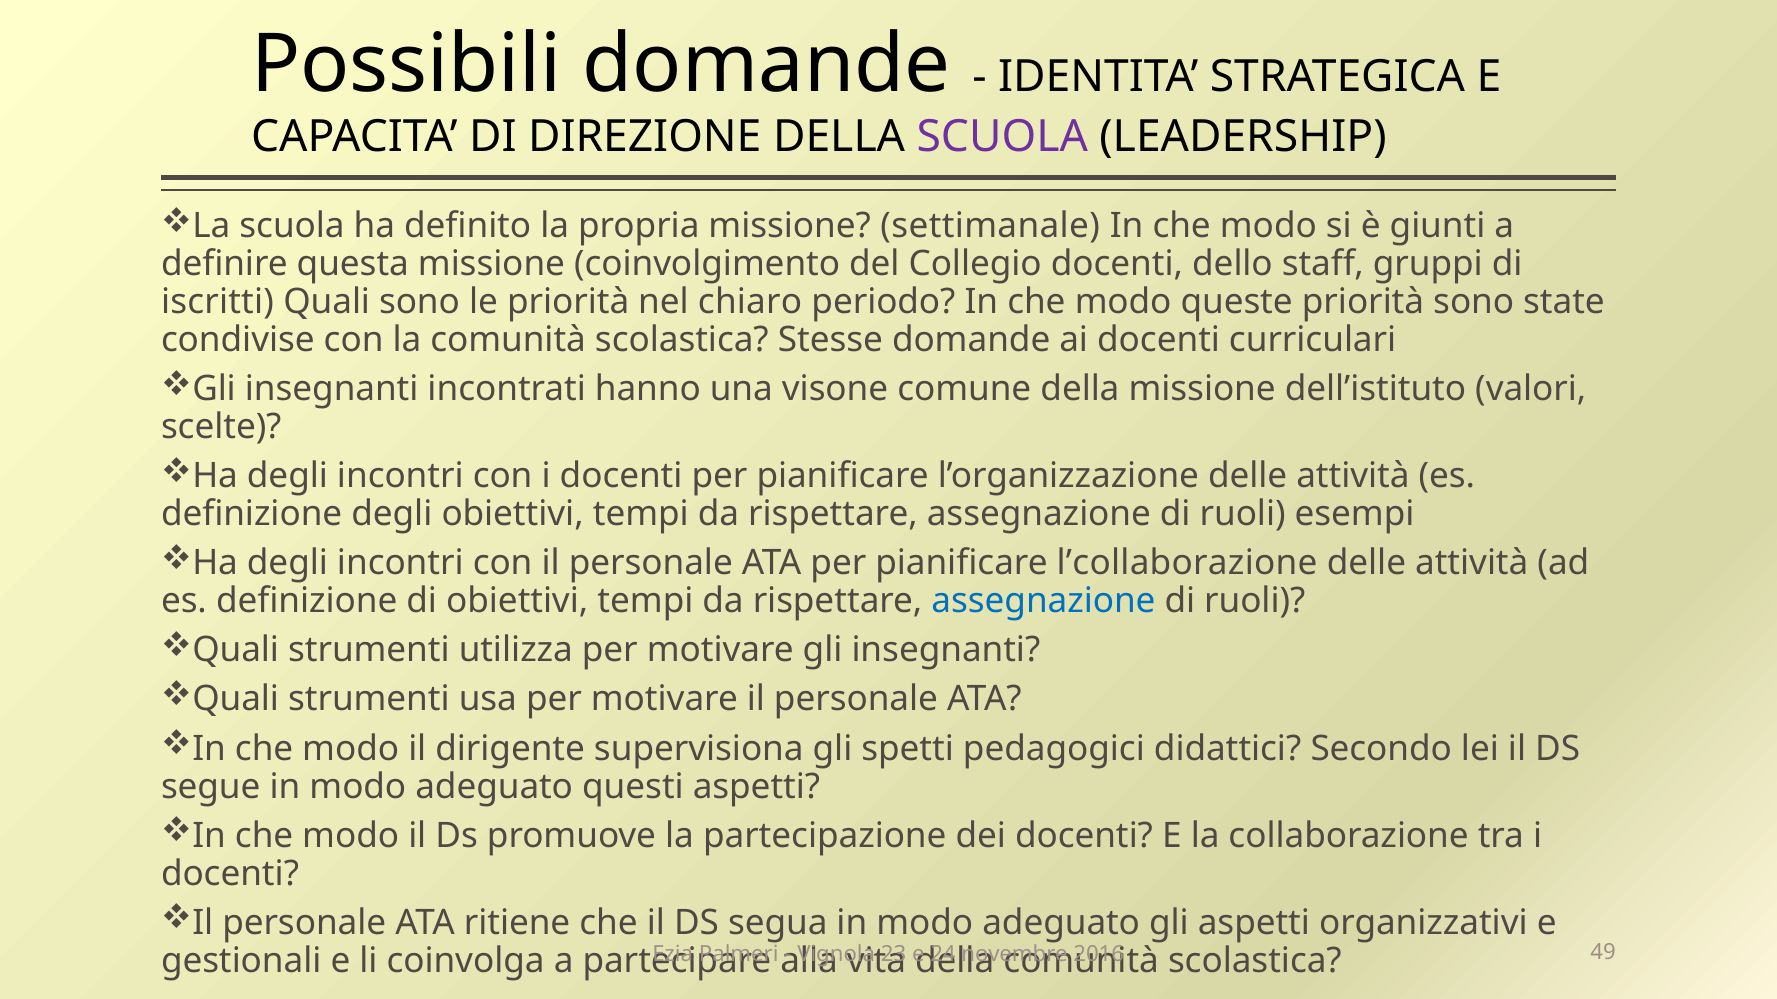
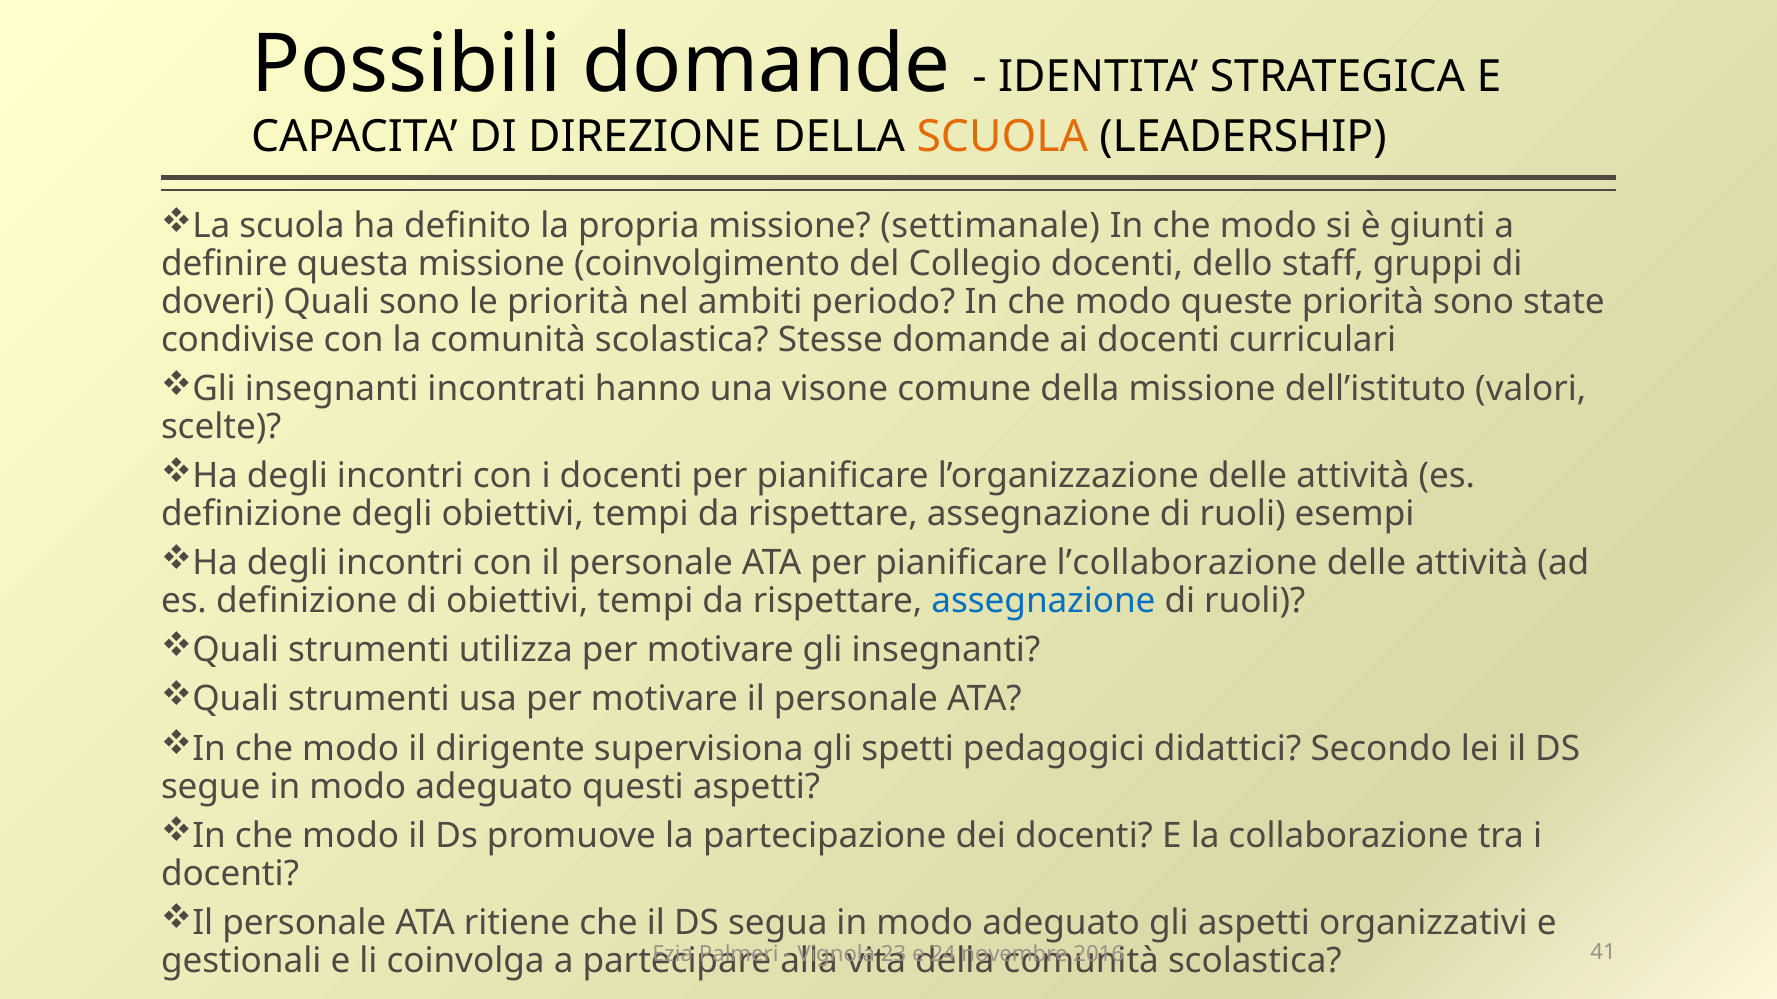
SCUOLA colour: purple -> orange (1002, 137)
iscritti: iscritti -> doveri (218, 302)
chiaro: chiaro -> ambiti (750, 302)
49: 49 -> 41 (1603, 953)
